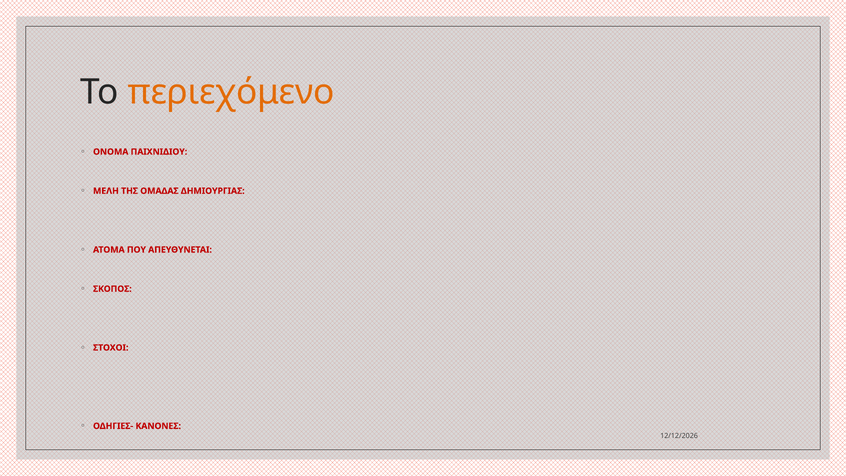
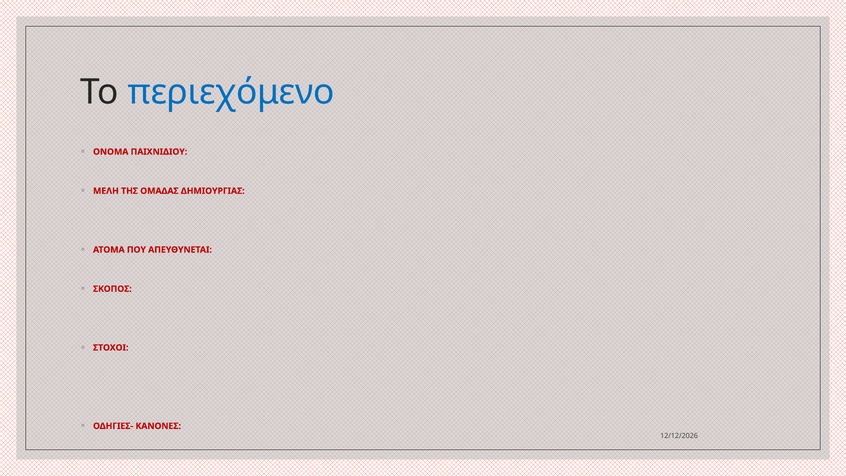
περιεχόμενο colour: orange -> blue (231, 92)
